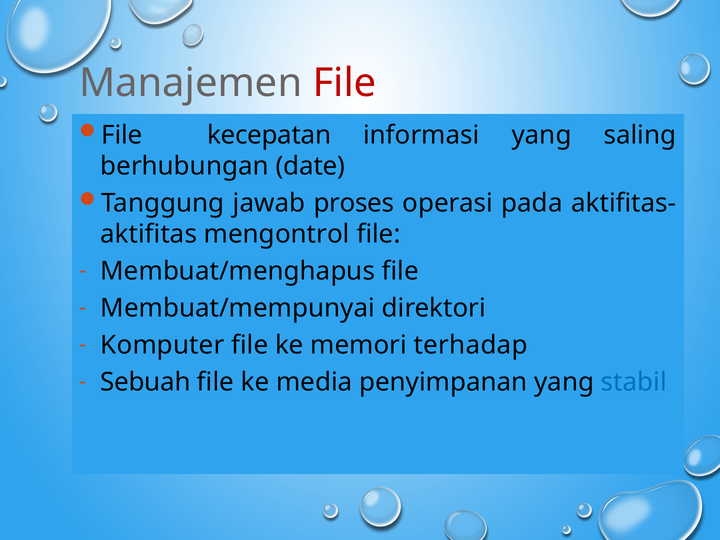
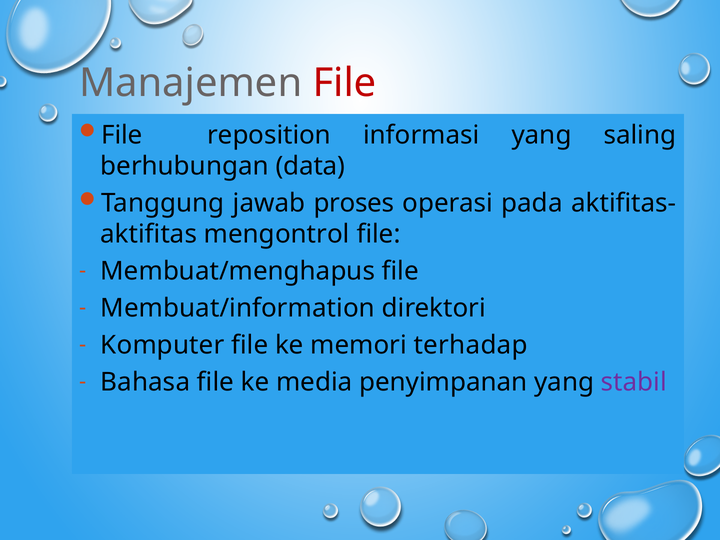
kecepatan: kecepatan -> reposition (269, 135)
date: date -> data (310, 166)
Membuat/mempunyai: Membuat/mempunyai -> Membuat/information (238, 308)
Sebuah: Sebuah -> Bahasa (145, 382)
stabil colour: blue -> purple (634, 382)
